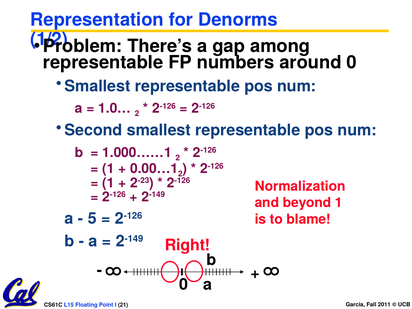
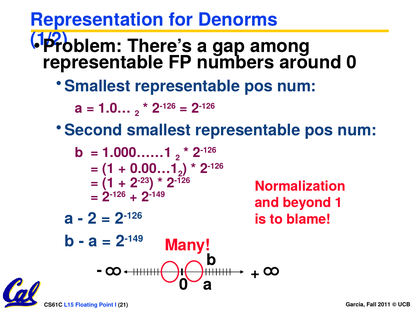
5: 5 -> 2 (92, 218)
Right: Right -> Many (188, 245)
